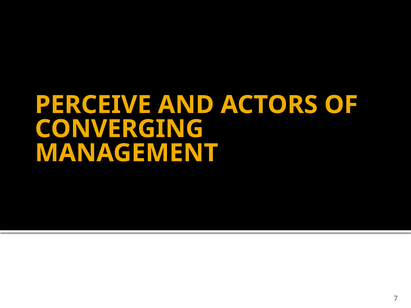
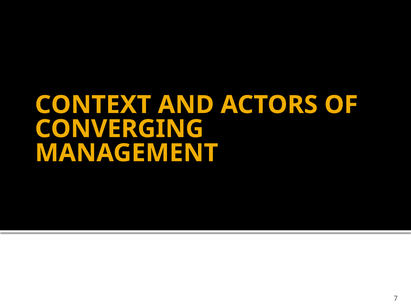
PERCEIVE: PERCEIVE -> CONTEXT (93, 105)
